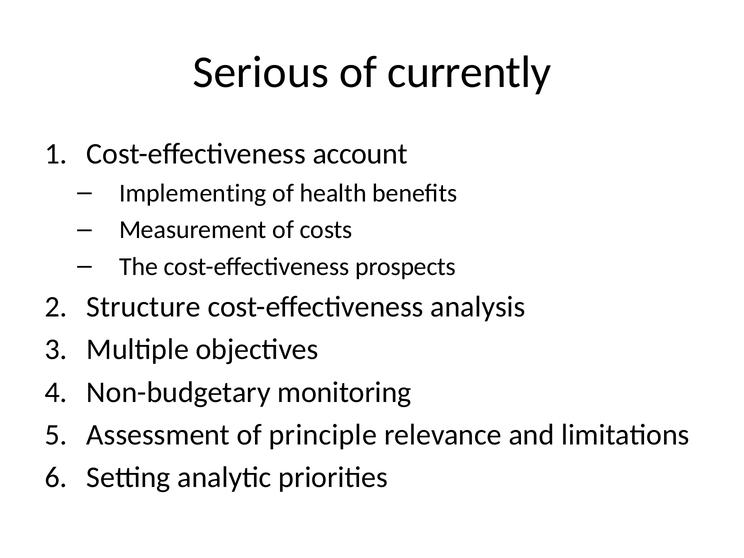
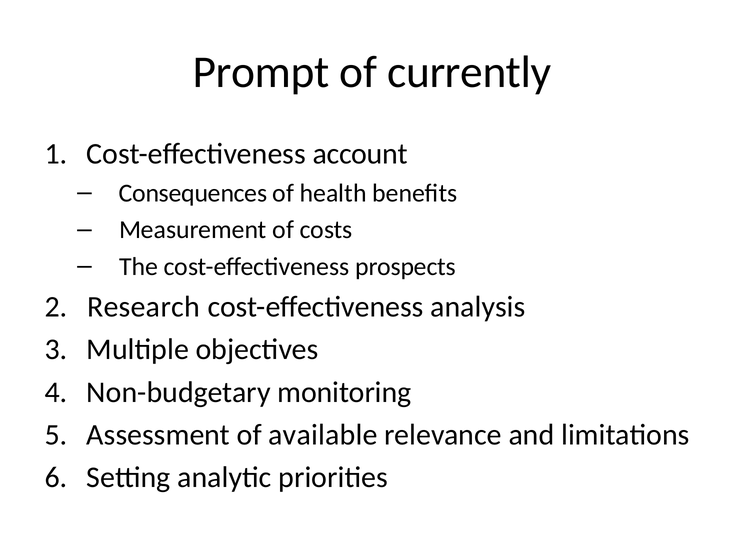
Serious: Serious -> Prompt (261, 72)
Implementing: Implementing -> Consequences (193, 193)
Structure: Structure -> Research (144, 307)
principle: principle -> available (323, 435)
